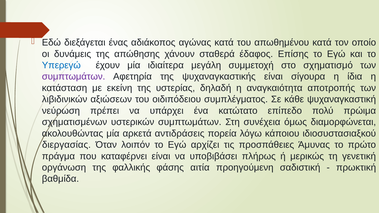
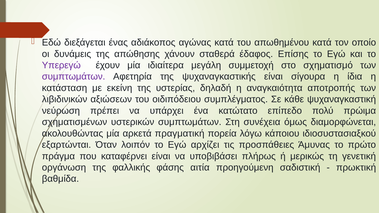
Υπερεγώ colour: blue -> purple (61, 65)
αντιδράσεις: αντιδράσεις -> πραγματική (180, 134)
διεργασίας: διεργασίας -> εξαρτώνται (67, 145)
